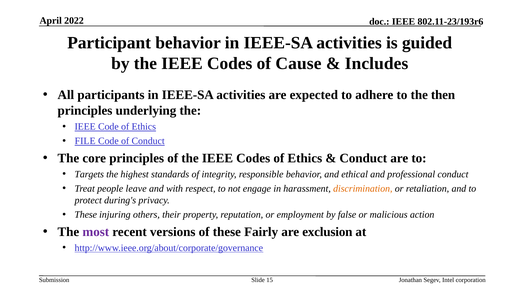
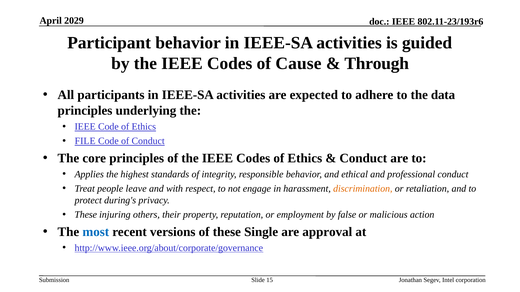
2022: 2022 -> 2029 (74, 21)
Includes: Includes -> Through (377, 64)
then: then -> data (443, 95)
Targets: Targets -> Applies (89, 175)
most colour: purple -> blue (96, 232)
Fairly: Fairly -> Single (261, 232)
exclusion: exclusion -> approval (327, 232)
